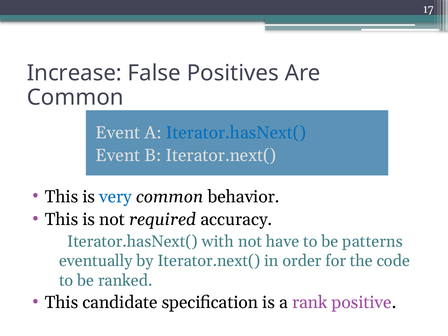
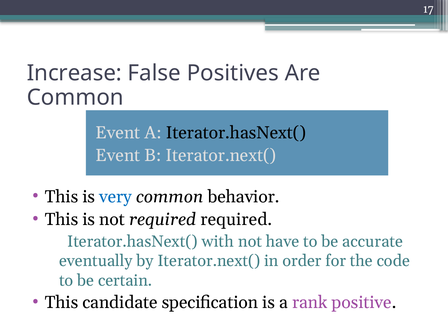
Iterator.hasNext( colour: blue -> black (236, 133)
required accuracy: accuracy -> required (236, 220)
patterns: patterns -> accurate (373, 241)
ranked: ranked -> certain (125, 280)
